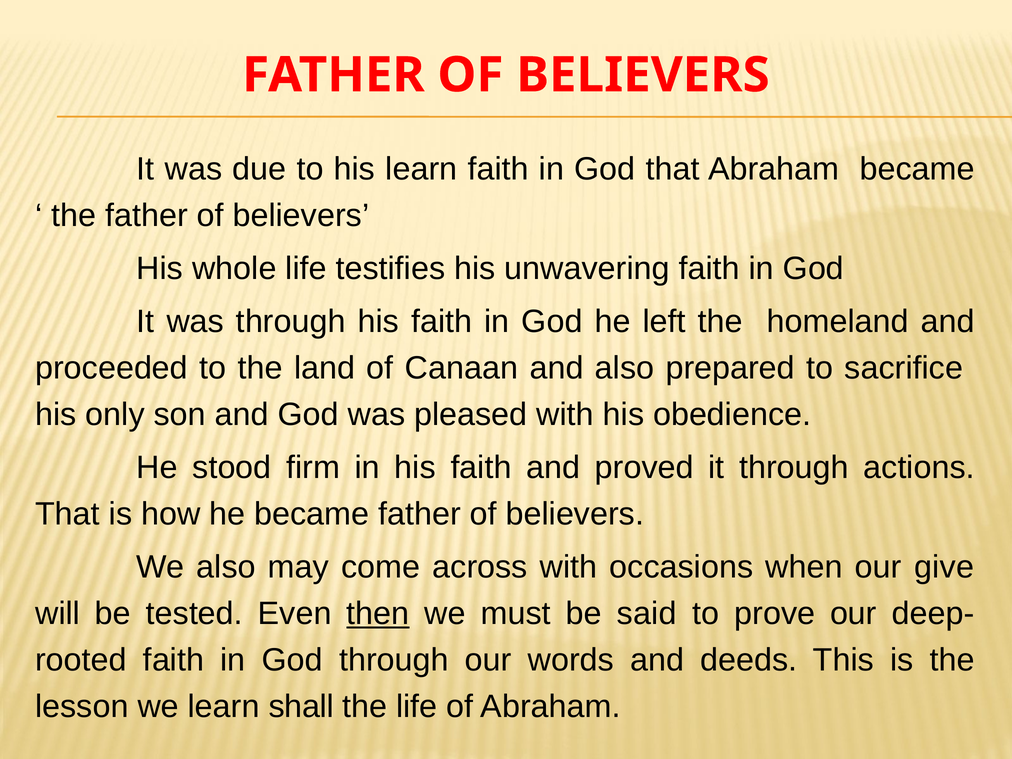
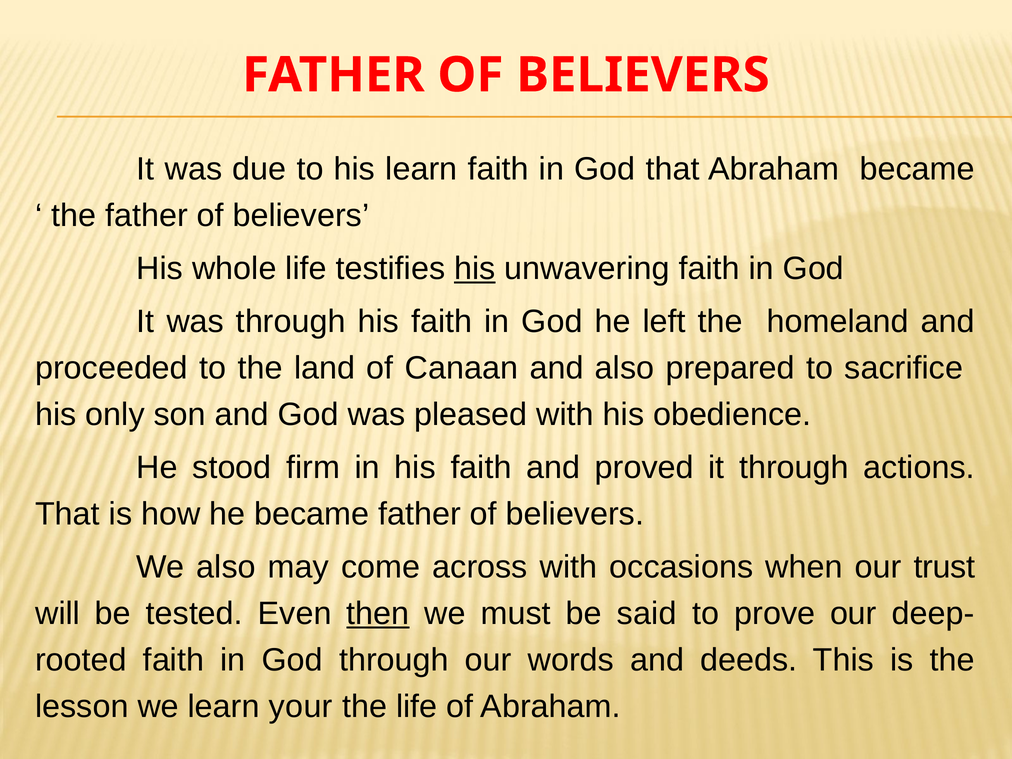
his underline: none -> present (475, 269)
give: give -> trust (944, 567)
shall: shall -> your (301, 707)
